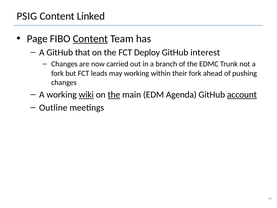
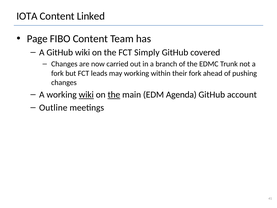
PSIG: PSIG -> IOTA (27, 16)
Content underline: present -> none (90, 39)
GitHub that: that -> wiki (83, 52)
Deploy: Deploy -> Simply (147, 52)
interest: interest -> covered (205, 52)
account underline: present -> none (242, 95)
